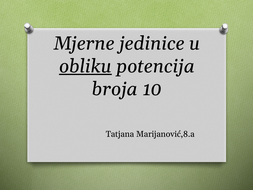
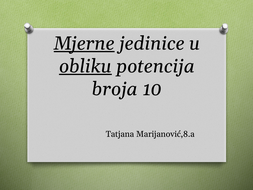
Mjerne underline: none -> present (84, 43)
